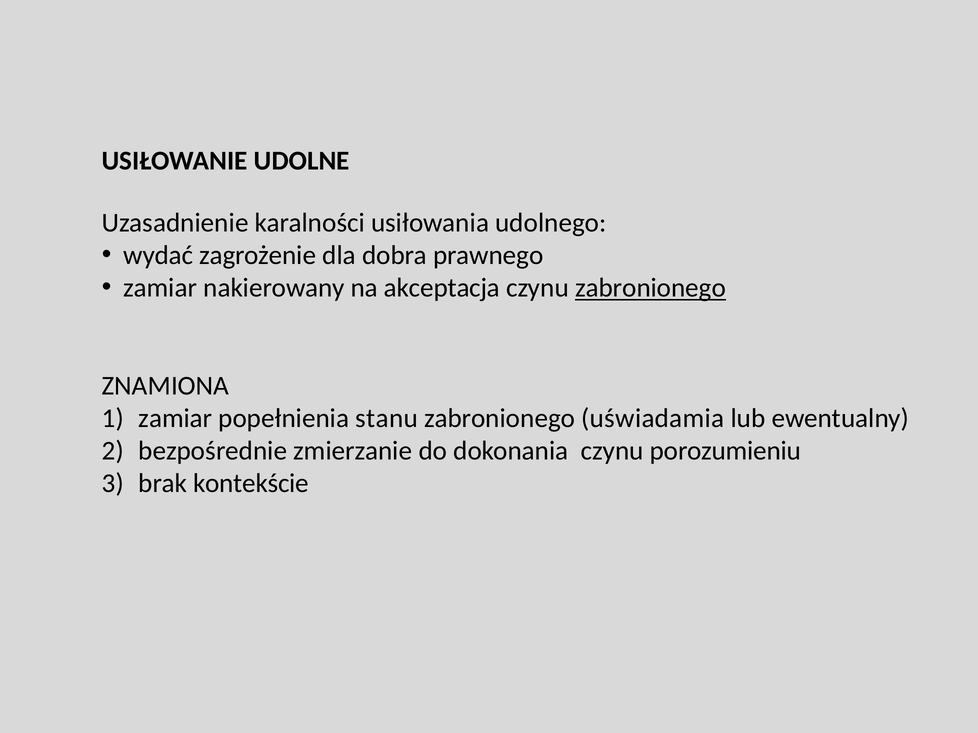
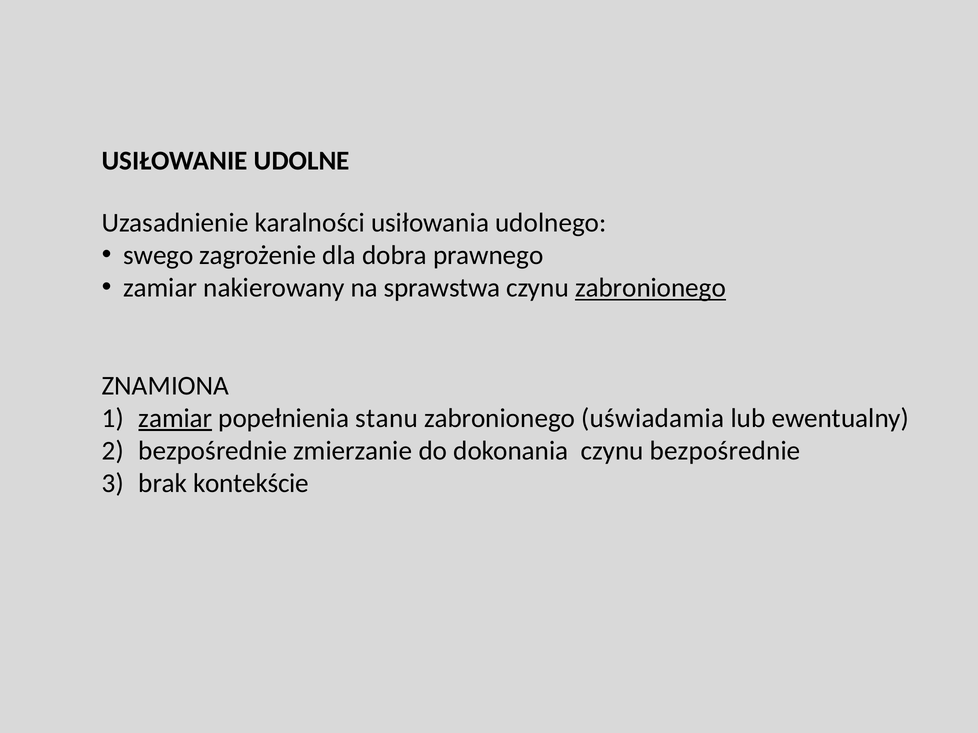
wydać: wydać -> swego (158, 256)
akceptacja: akceptacja -> sprawstwa (442, 288)
zamiar underline: none -> present (175, 419)
czynu porozumieniu: porozumieniu -> bezpośrednie (725, 451)
